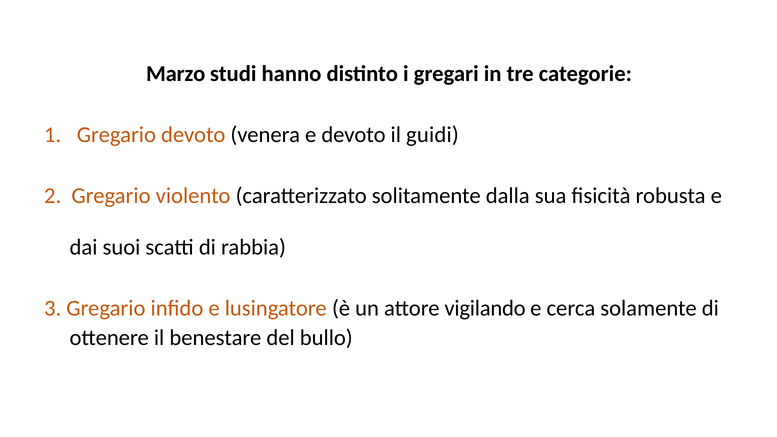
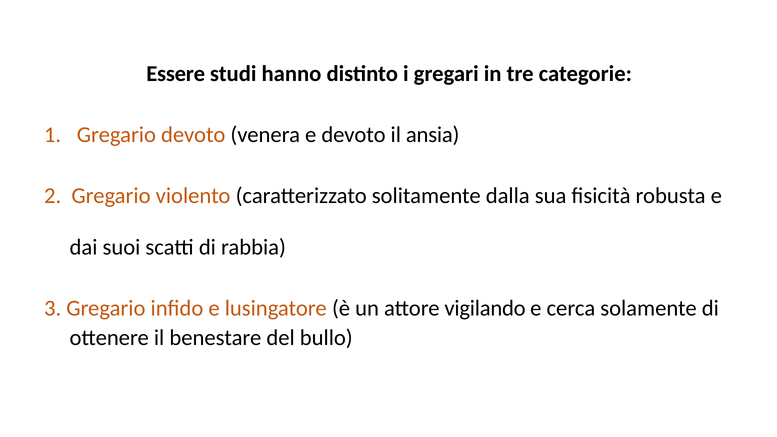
Marzo: Marzo -> Essere (176, 74)
guidi: guidi -> ansia (433, 135)
